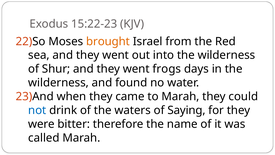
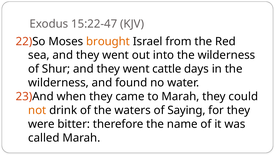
15:22-23: 15:22-23 -> 15:22-47 (94, 24)
frogs: frogs -> cattle (167, 69)
not colour: blue -> orange (37, 110)
